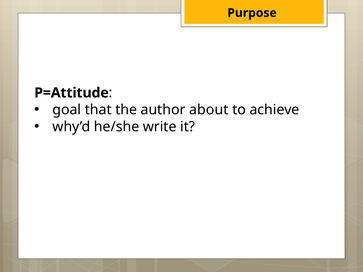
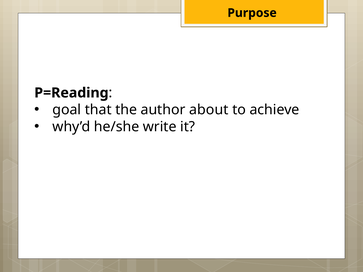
P=Attitude: P=Attitude -> P=Reading (71, 93)
